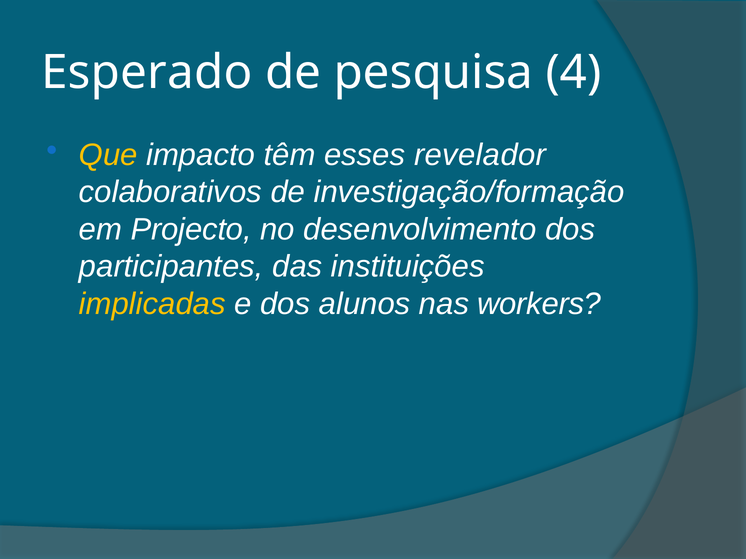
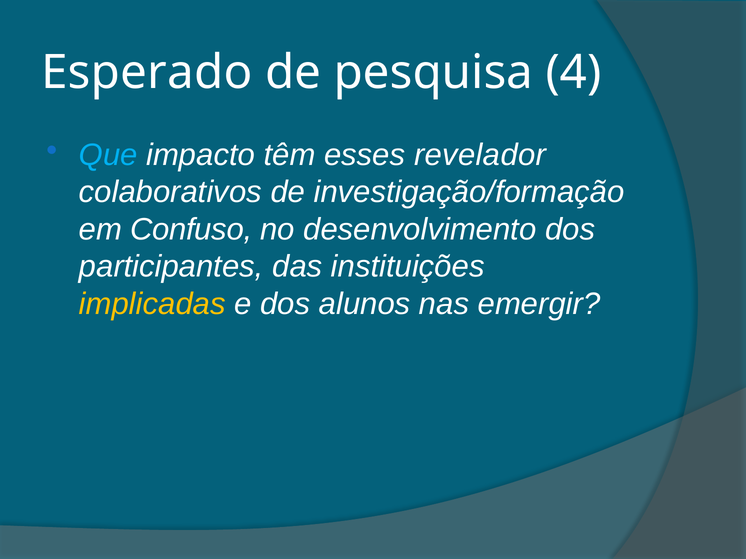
Que colour: yellow -> light blue (108, 155)
Projecto: Projecto -> Confuso (191, 230)
workers: workers -> emergir (539, 304)
